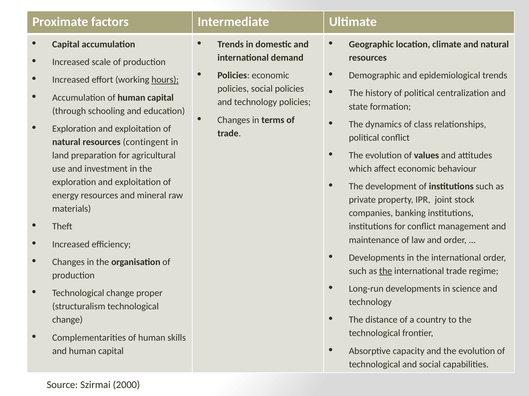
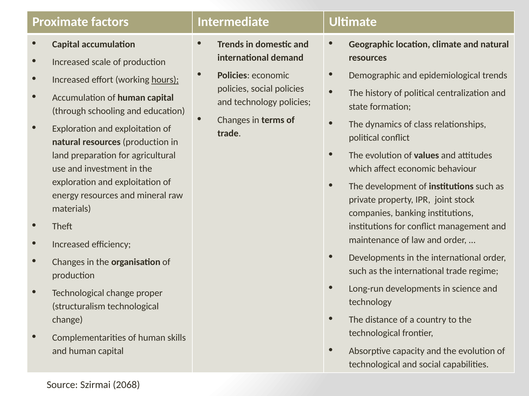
resources contingent: contingent -> production (146, 142)
the underline: present -> none (386, 271)
2000: 2000 -> 2068 (126, 385)
